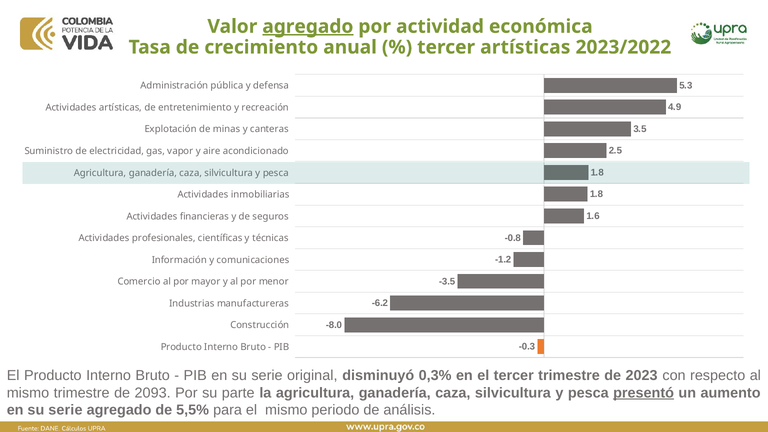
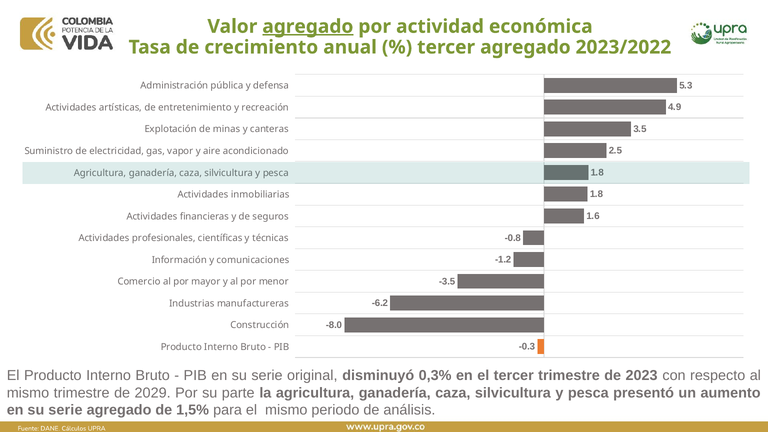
tercer artísticas: artísticas -> agregado (525, 47)
2093: 2093 -> 2029 (153, 393)
presentó underline: present -> none (644, 393)
5,5%: 5,5% -> 1,5% (193, 410)
